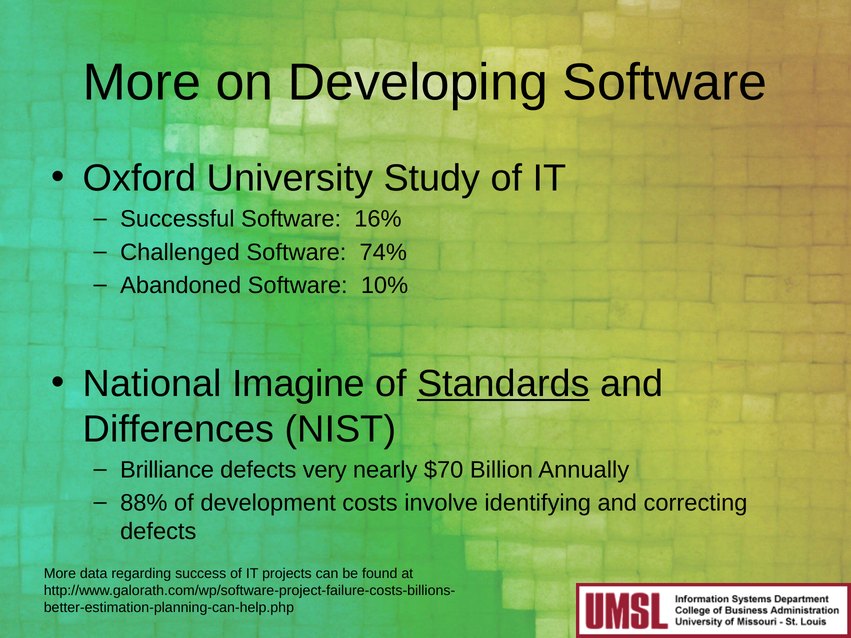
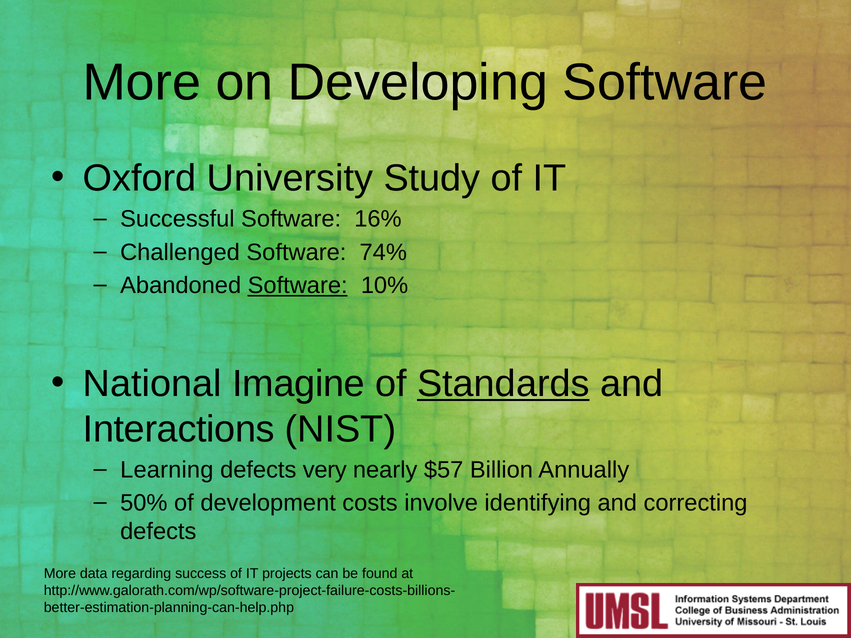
Software underline: none -> present (298, 285)
Differences: Differences -> Interactions (179, 429)
Brilliance: Brilliance -> Learning (167, 470)
$70: $70 -> $57 (444, 470)
88%: 88% -> 50% (144, 503)
